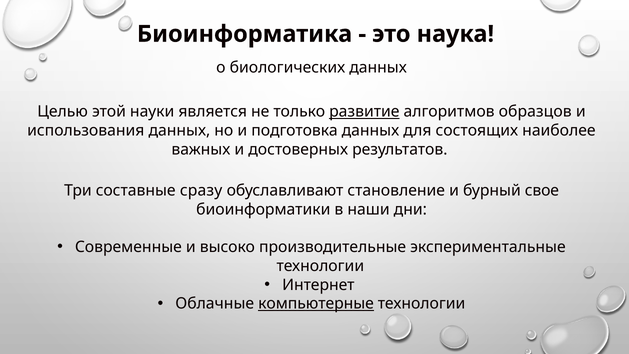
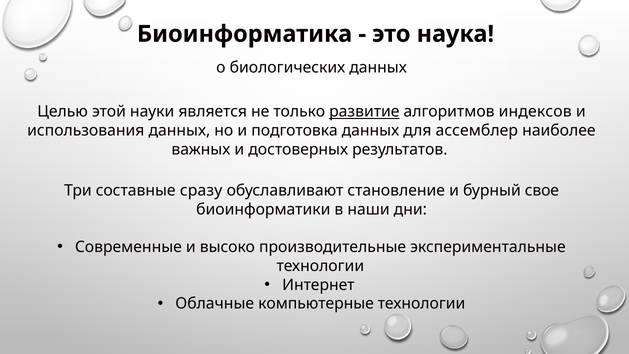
образцов: образцов -> индексов (535, 112)
состоящих: состоящих -> ассемблер (477, 131)
компьютерные underline: present -> none (316, 304)
